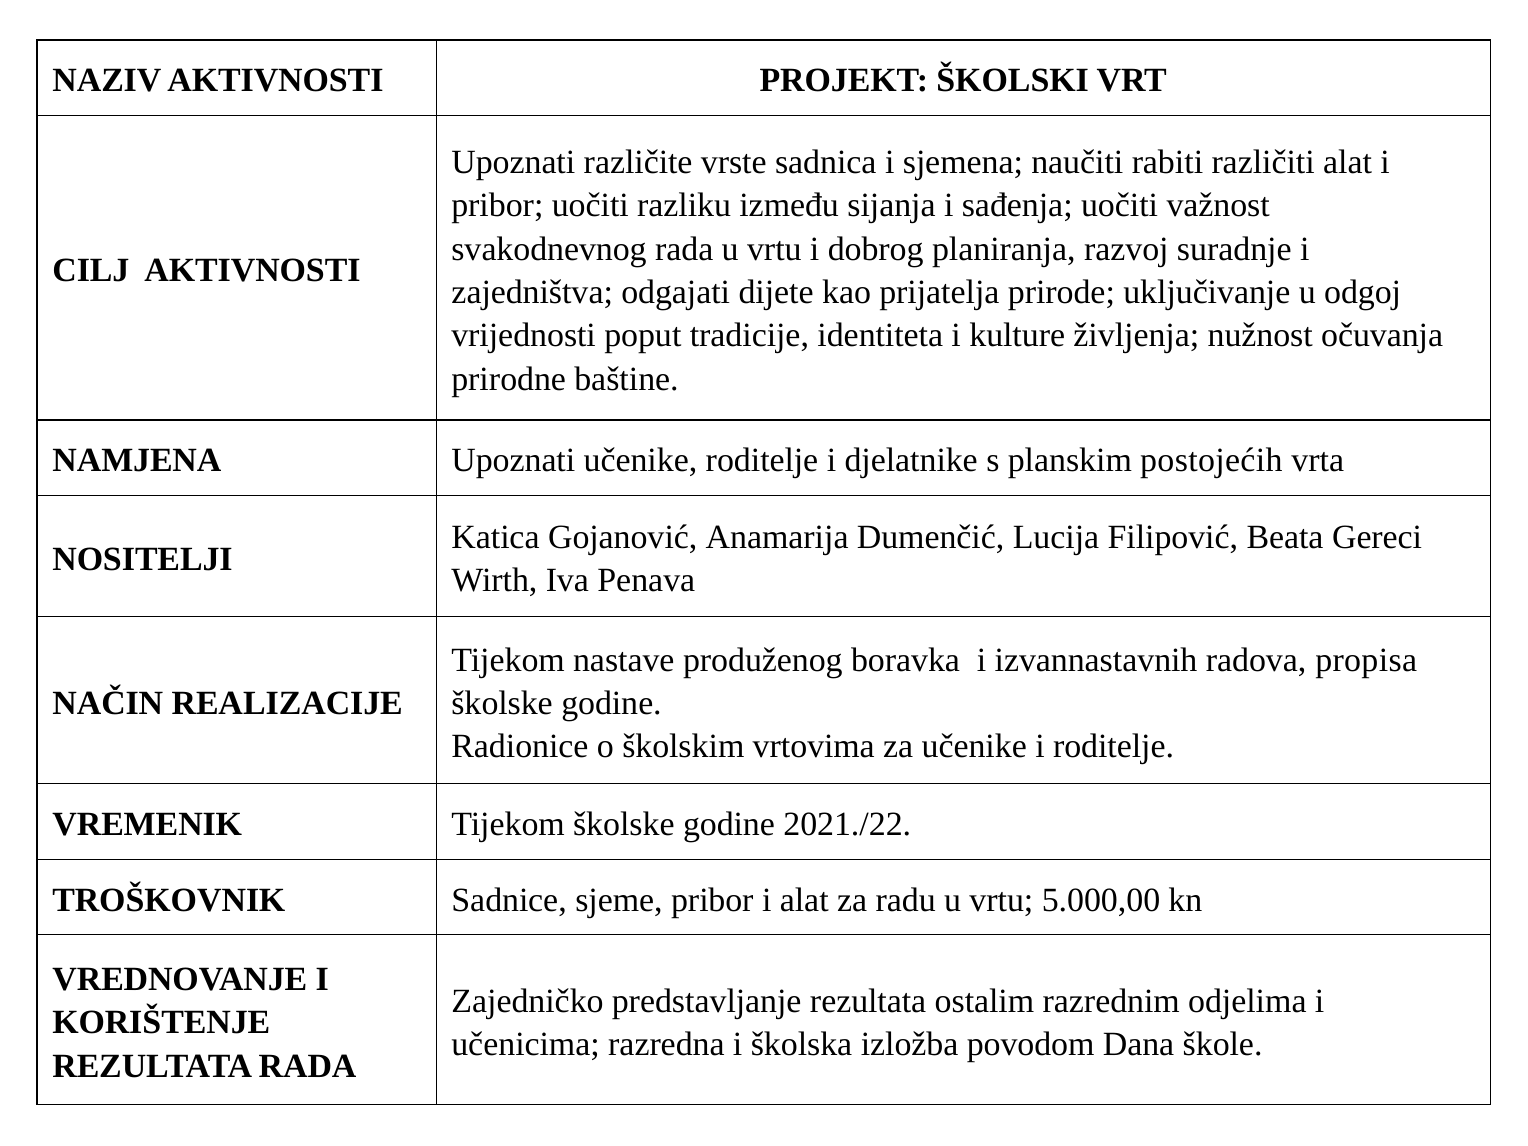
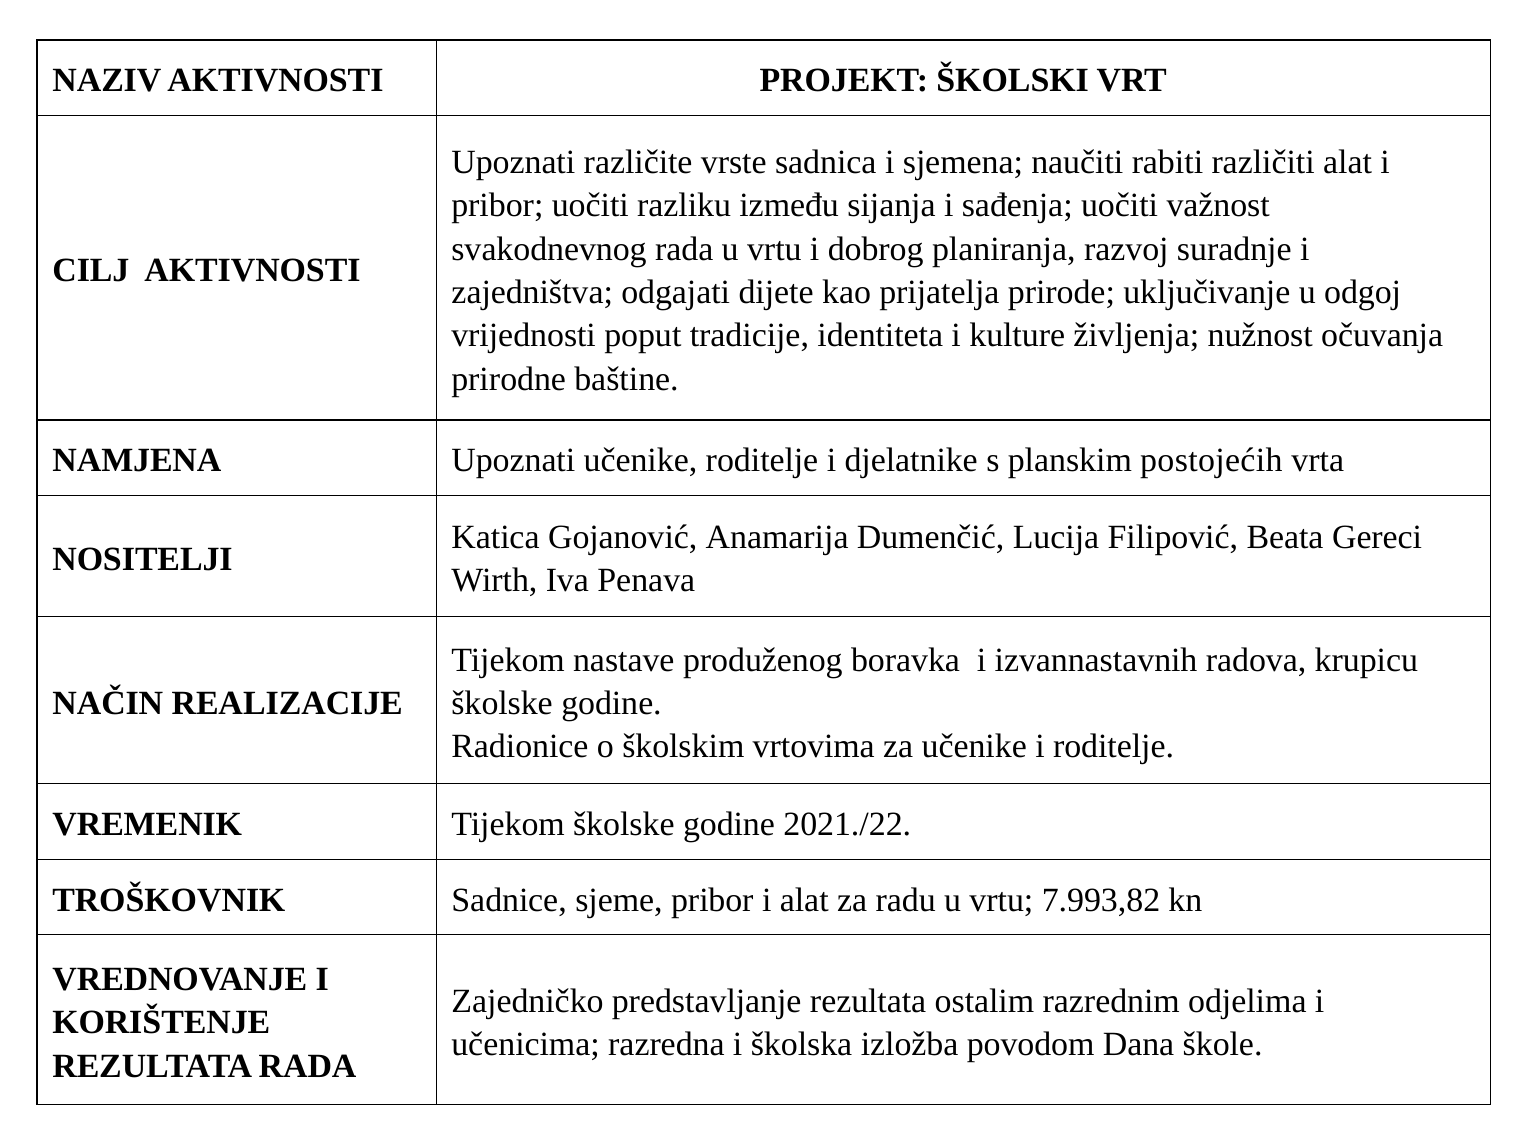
propisa: propisa -> krupicu (1366, 660)
5.000,00: 5.000,00 -> 7.993,82 (1101, 900)
